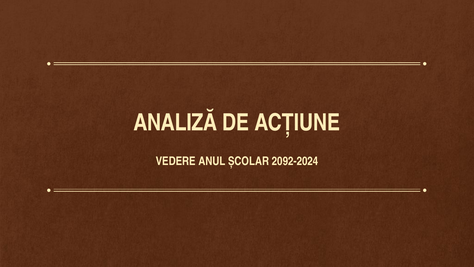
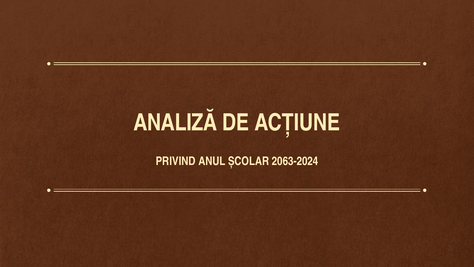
VEDERE: VEDERE -> PRIVIND (176, 161)
2092-2024: 2092-2024 -> 2063-2024 (295, 161)
